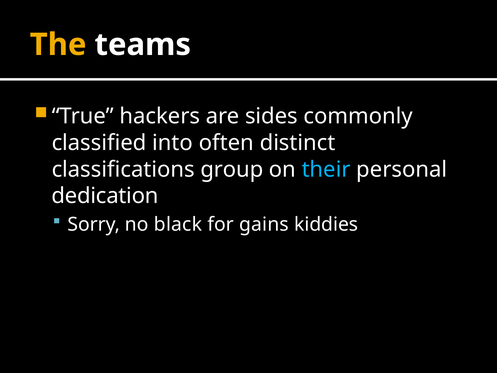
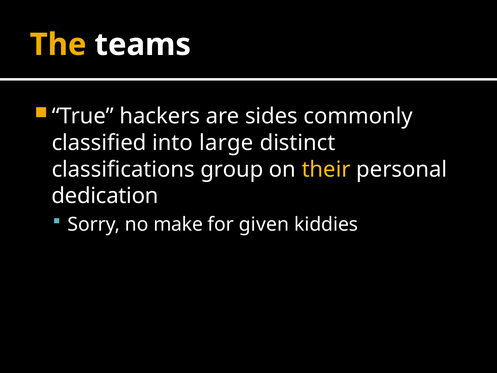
often: often -> large (226, 143)
their colour: light blue -> yellow (326, 169)
black: black -> make (178, 224)
gains: gains -> given (264, 224)
